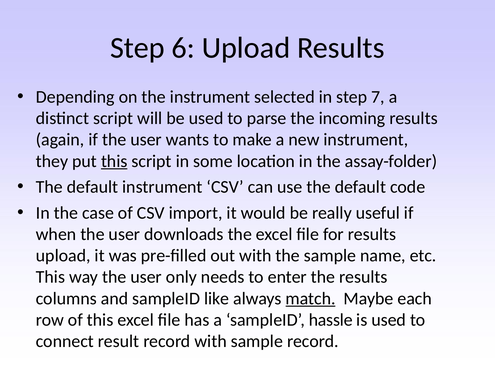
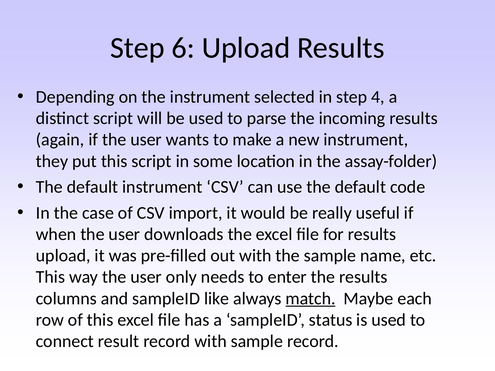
7: 7 -> 4 (378, 97)
this underline: present -> none (114, 161)
hassle: hassle -> status (331, 320)
